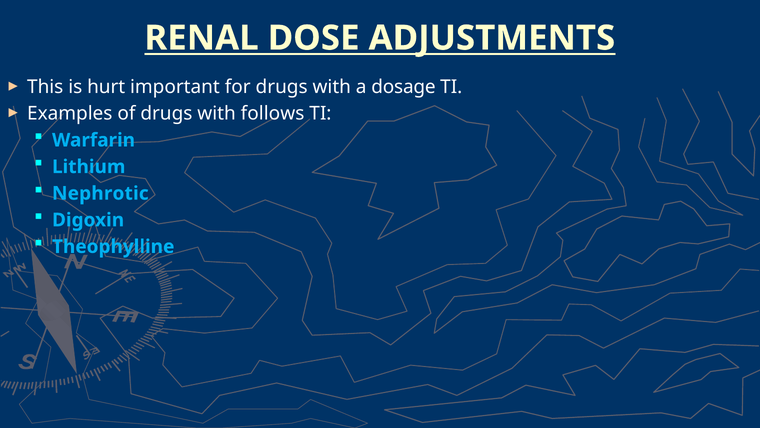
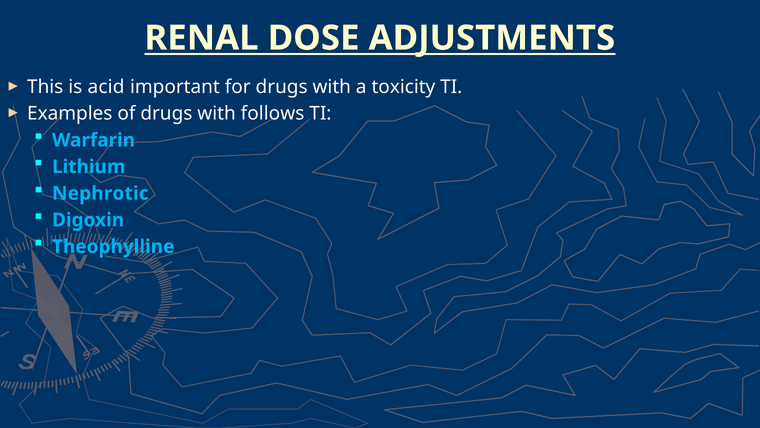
hurt: hurt -> acid (106, 87)
dosage: dosage -> toxicity (403, 87)
